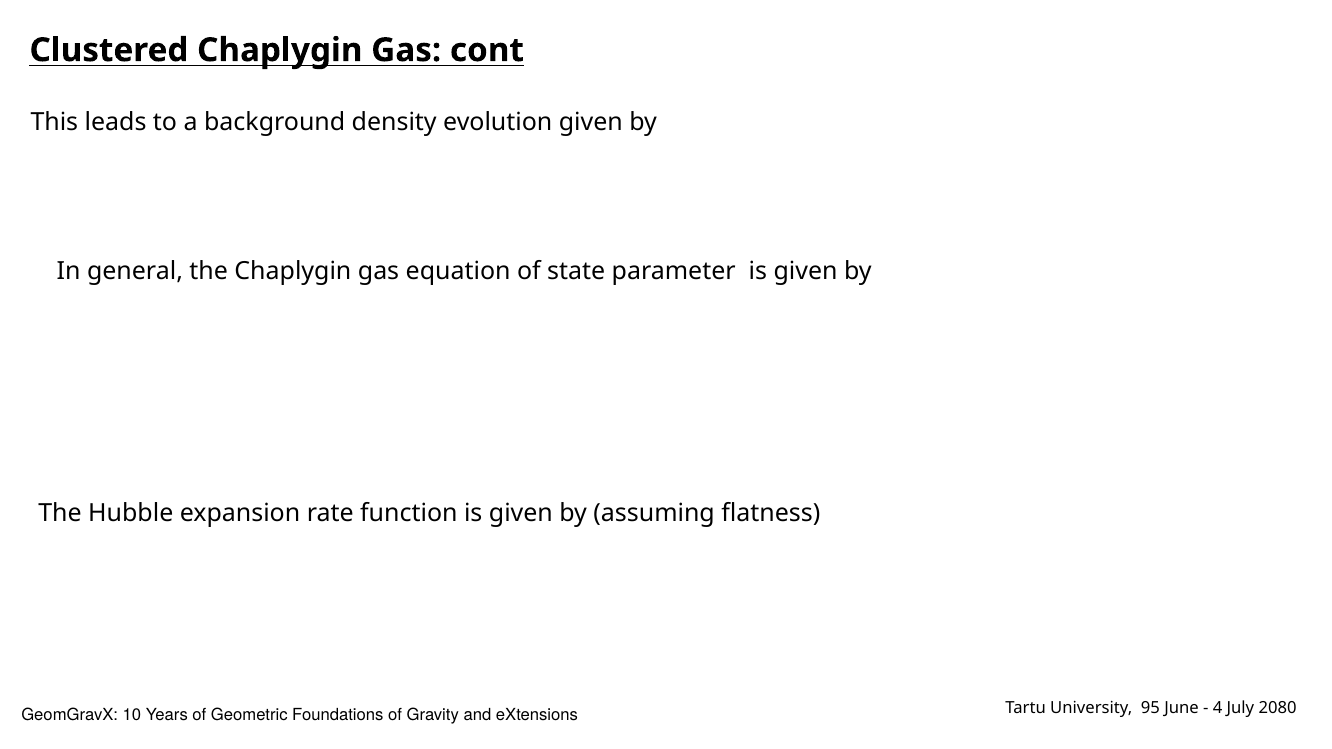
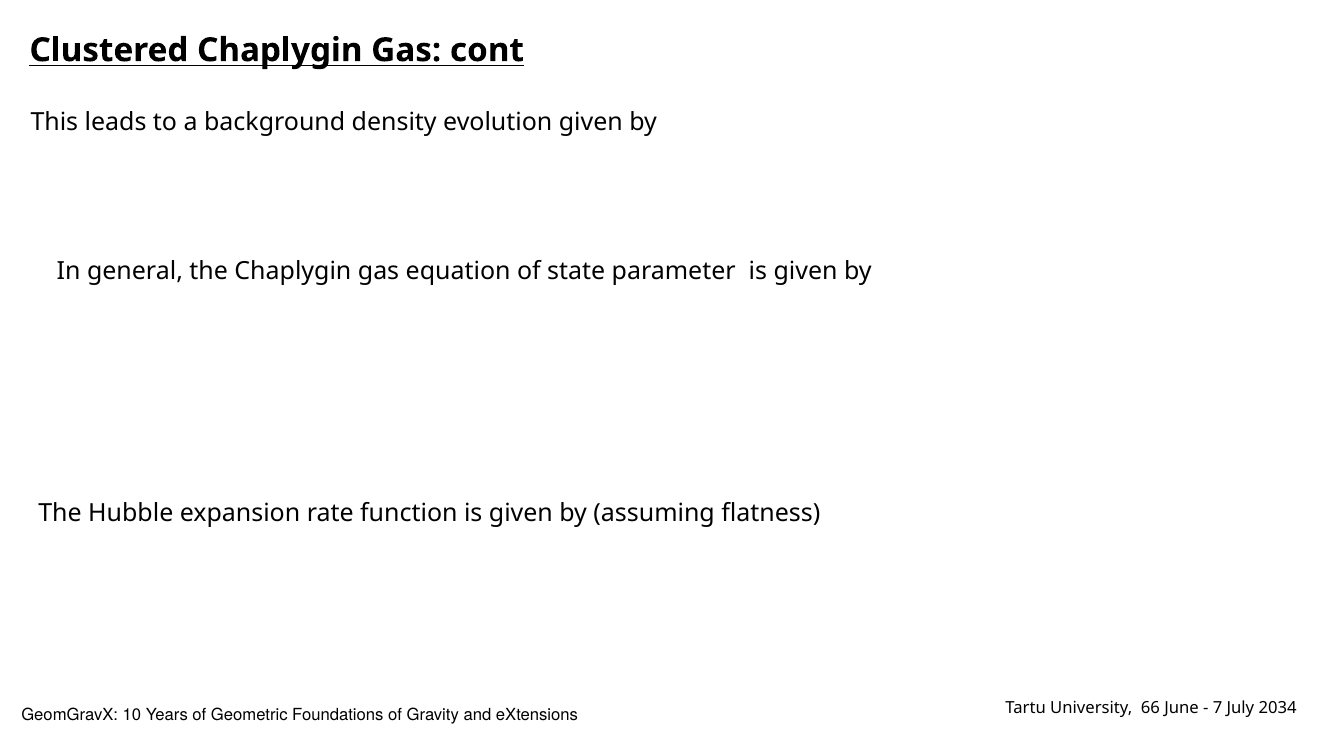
95: 95 -> 66 (1150, 708)
4: 4 -> 7 (1218, 708)
2080: 2080 -> 2034 (1278, 708)
